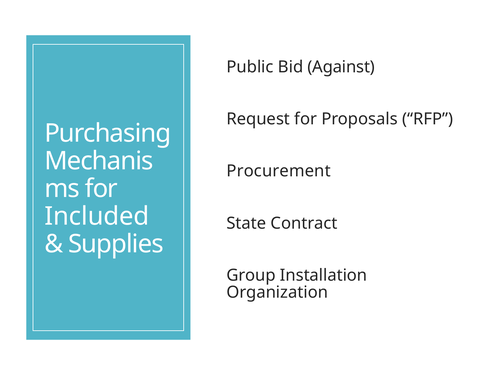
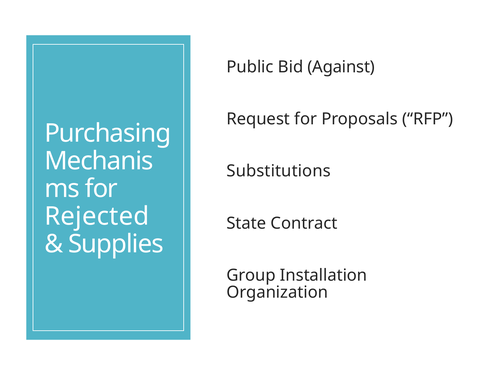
Procurement: Procurement -> Substitutions (279, 171)
Included: Included -> Rejected (97, 216)
